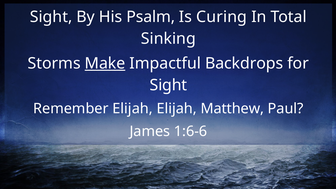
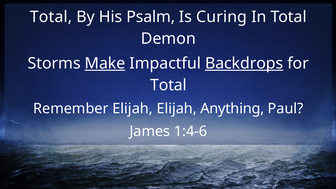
Sight: Sight -> Total (51, 17)
Sinking: Sinking -> Demon (168, 39)
Backdrops underline: none -> present (244, 63)
Sight: Sight -> Total (168, 85)
Matthew: Matthew -> Anything (232, 109)
1:6-6: 1:6-6 -> 1:4-6 (191, 131)
